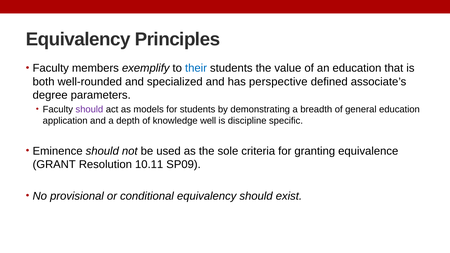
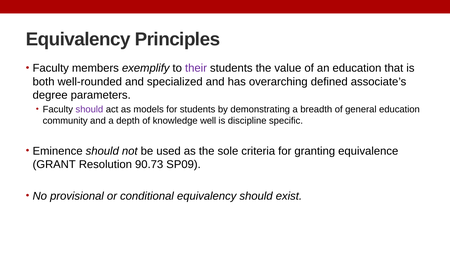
their colour: blue -> purple (196, 68)
perspective: perspective -> overarching (278, 82)
application: application -> community (65, 121)
10.11: 10.11 -> 90.73 (149, 165)
